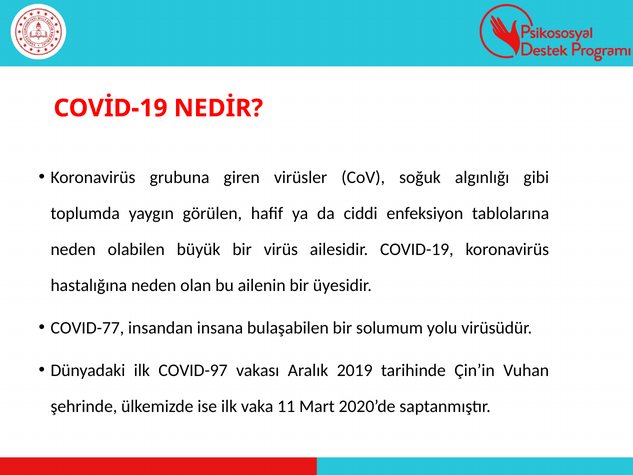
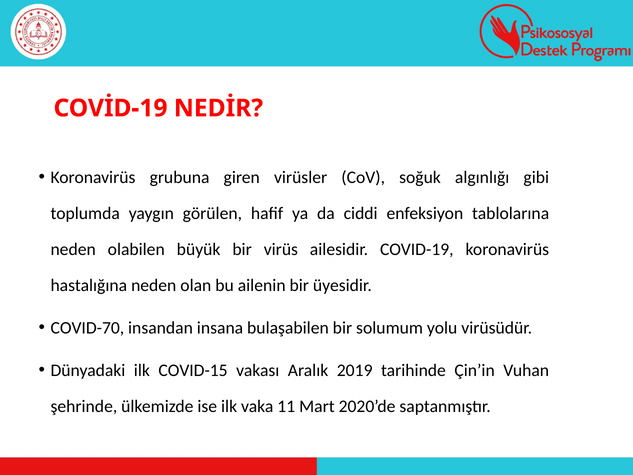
COVID-77: COVID-77 -> COVID-70 (87, 328)
COVID-97: COVID-97 -> COVID-15 (193, 370)
